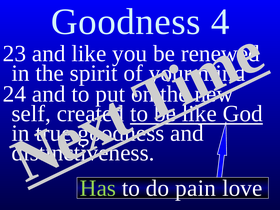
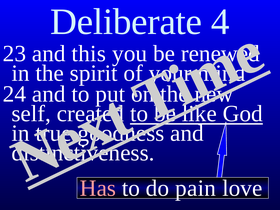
Goodness: Goodness -> Deliberate (126, 22)
and like: like -> this (89, 54)
Has colour: light green -> pink (98, 188)
